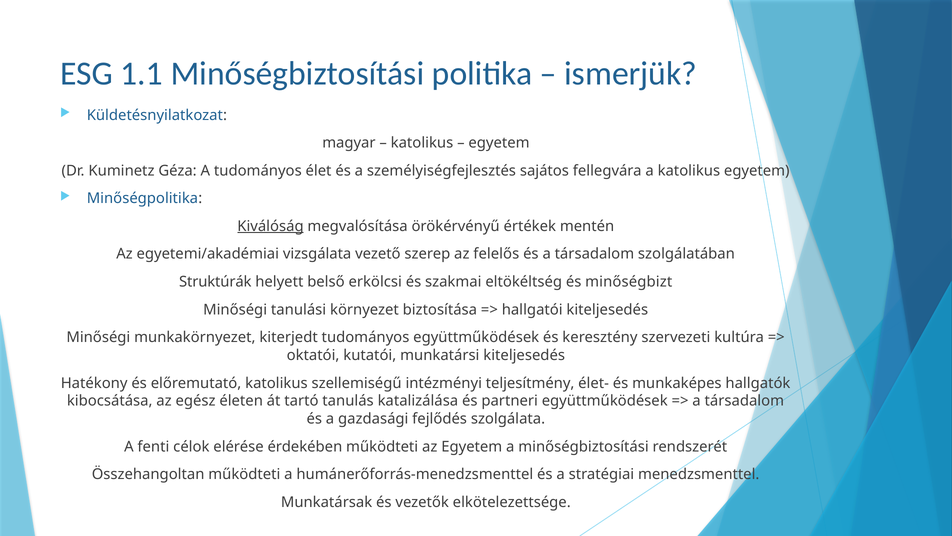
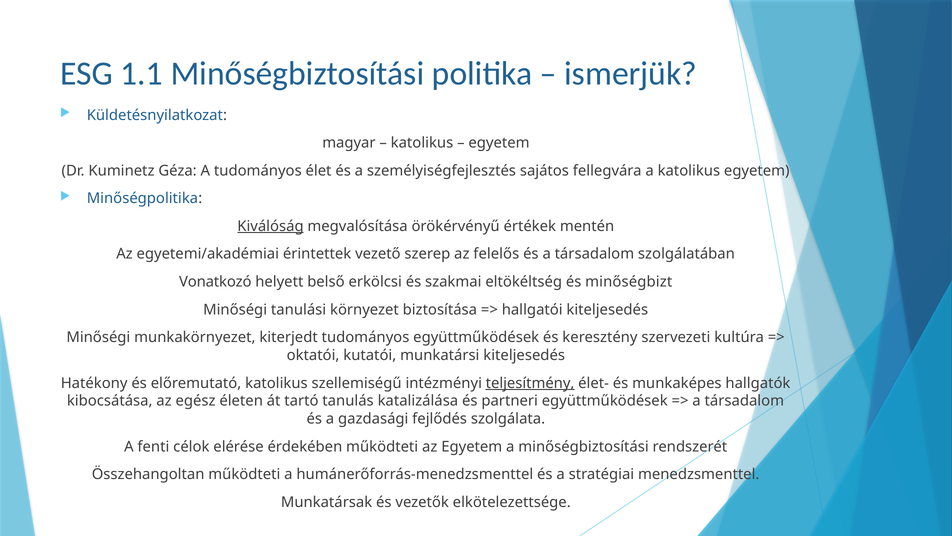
vizsgálata: vizsgálata -> érintettek (317, 254)
Struktúrák: Struktúrák -> Vonatkozó (215, 282)
teljesítmény underline: none -> present (530, 383)
